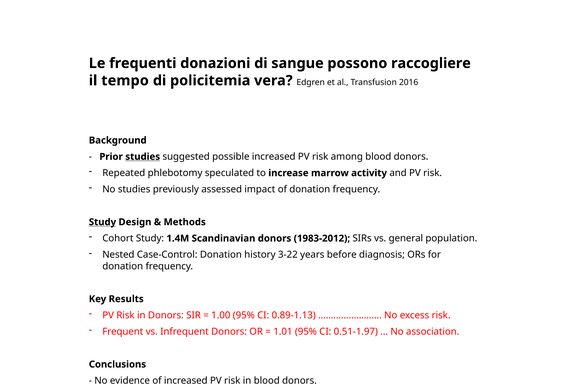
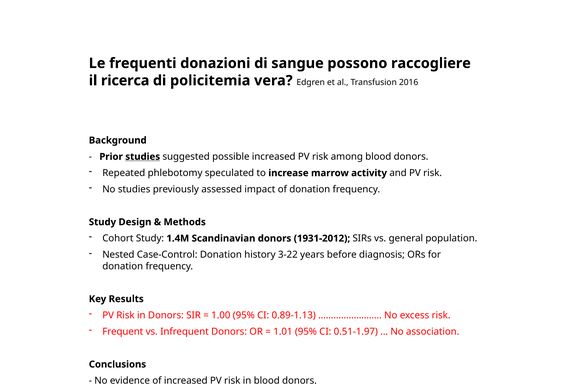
tempo: tempo -> ricerca (125, 81)
Study underline: present -> none (102, 222)
1983-2012: 1983-2012 -> 1931-2012 (322, 238)
